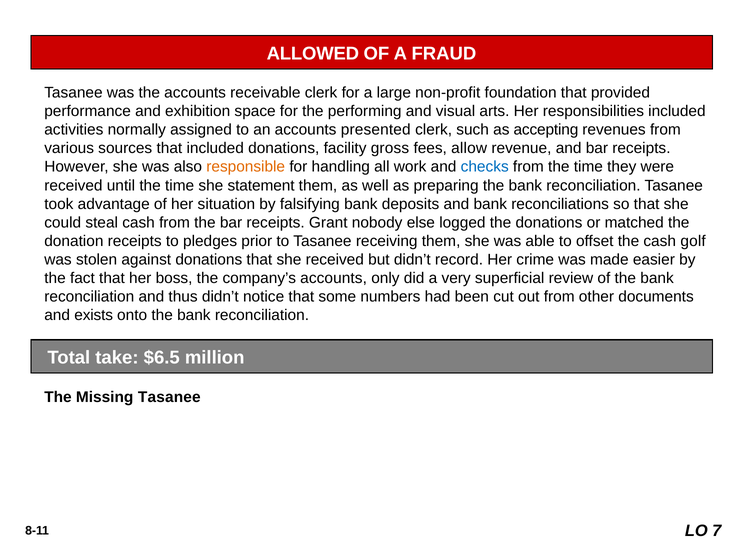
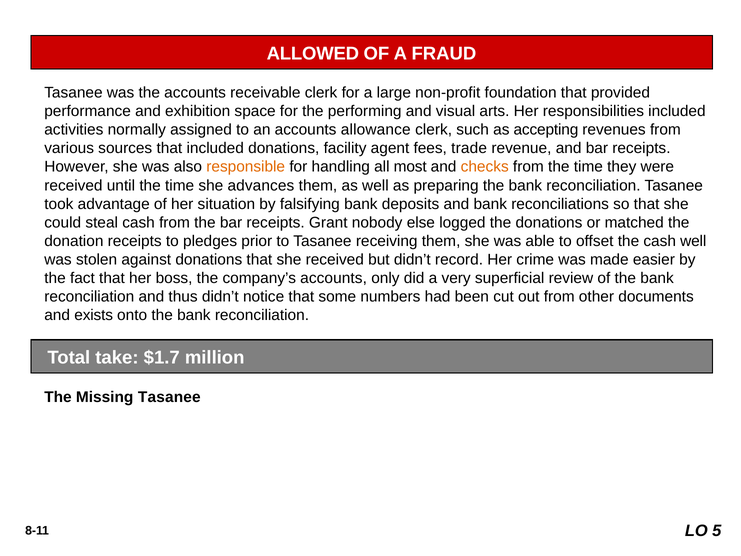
presented: presented -> allowance (376, 130)
gross: gross -> agent (390, 148)
allow: allow -> trade (469, 148)
work: work -> most (410, 167)
checks colour: blue -> orange (485, 167)
statement: statement -> advances (261, 185)
cash golf: golf -> well (693, 241)
$6.5: $6.5 -> $1.7 (162, 358)
7: 7 -> 5 (717, 531)
